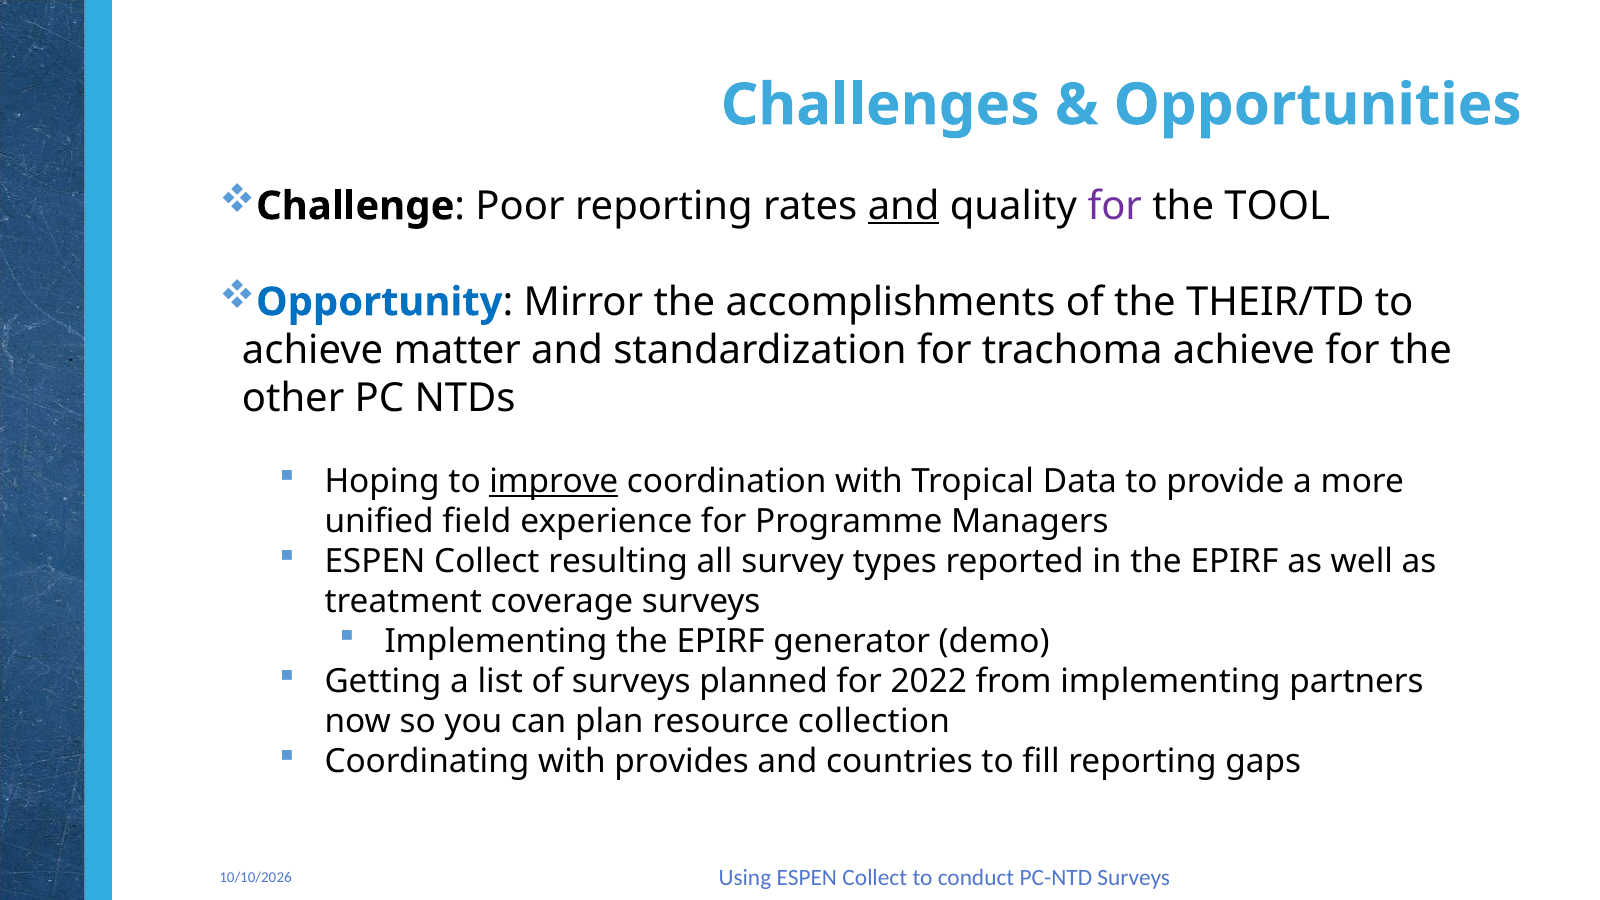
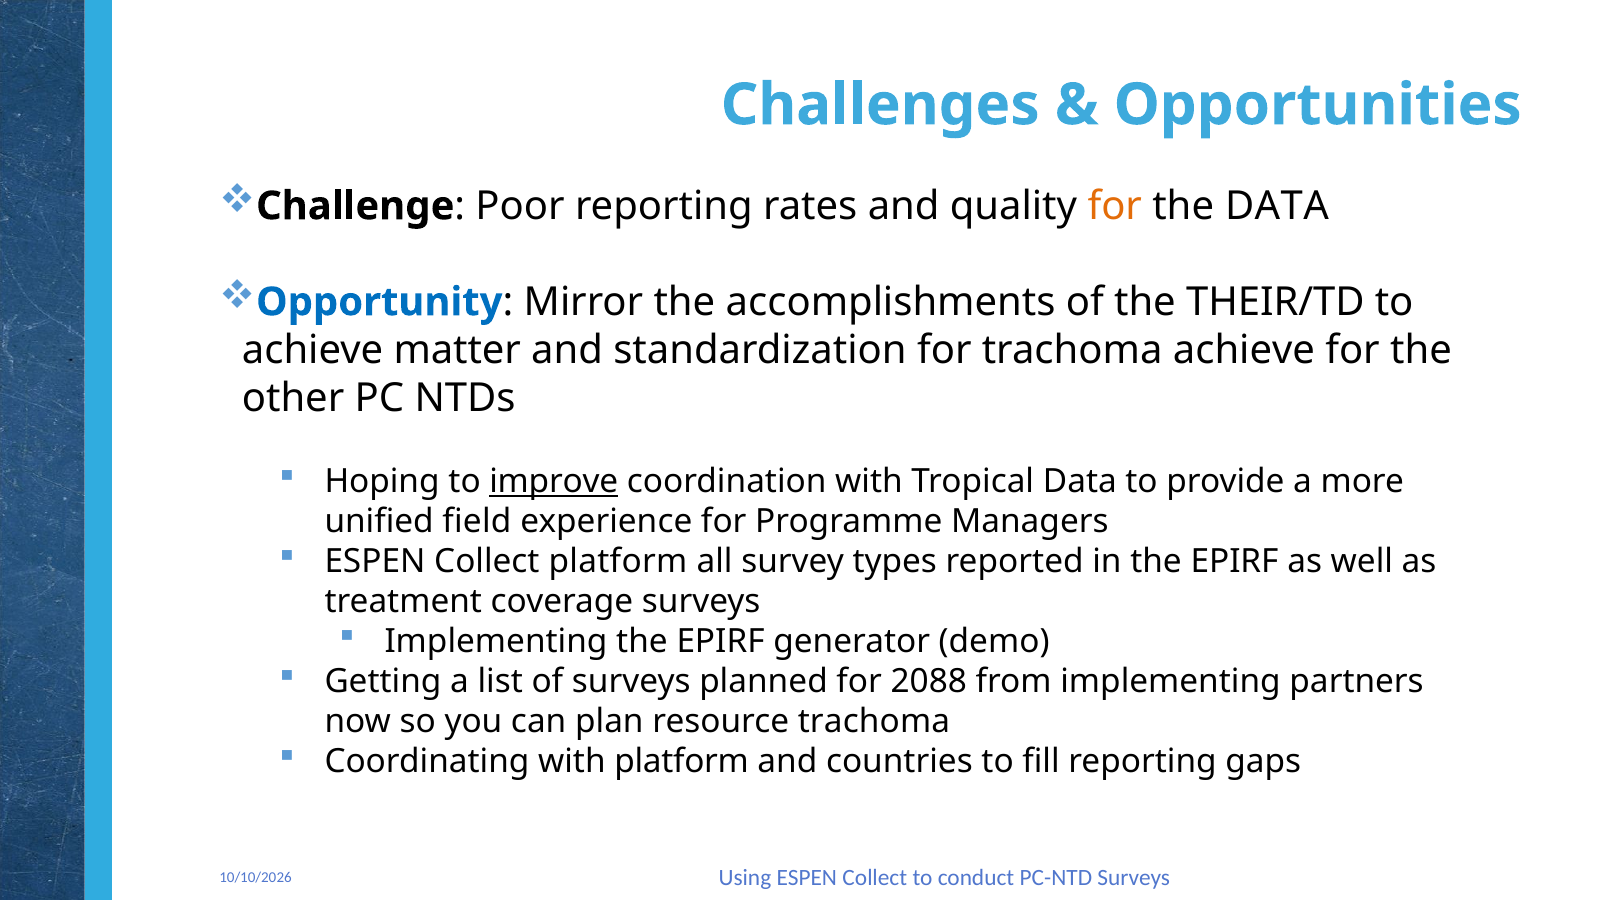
and underline: present -> none (904, 206)
for colour: purple -> orange (1115, 206)
the TOOL: TOOL -> DATA (1277, 206)
Collect resulting: resulting -> platform (618, 562)
2022: 2022 -> 2088 (929, 682)
resource collection: collection -> trachoma (874, 722)
with provides: provides -> platform (682, 762)
